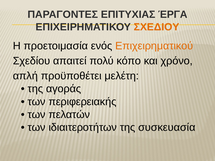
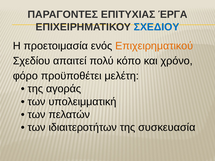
ΣΧΕΔΙΟΥ colour: orange -> blue (157, 27)
απλή: απλή -> φόρο (25, 76)
περιφερειακής: περιφερειακής -> υπολειμματική (82, 102)
